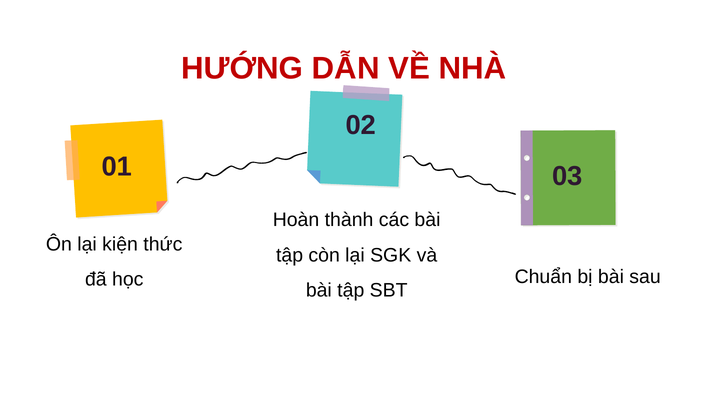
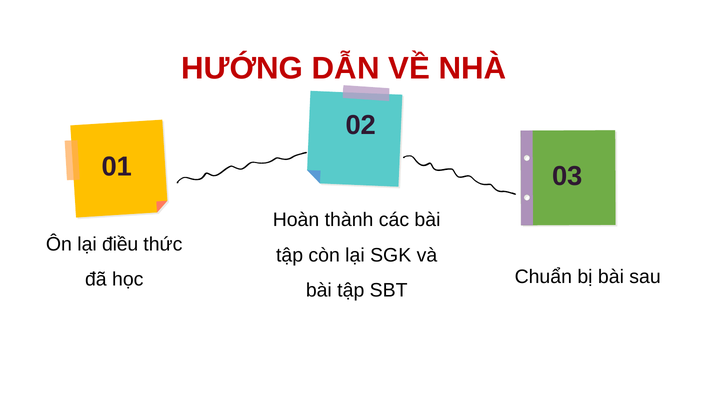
kiện: kiện -> điều (120, 244)
